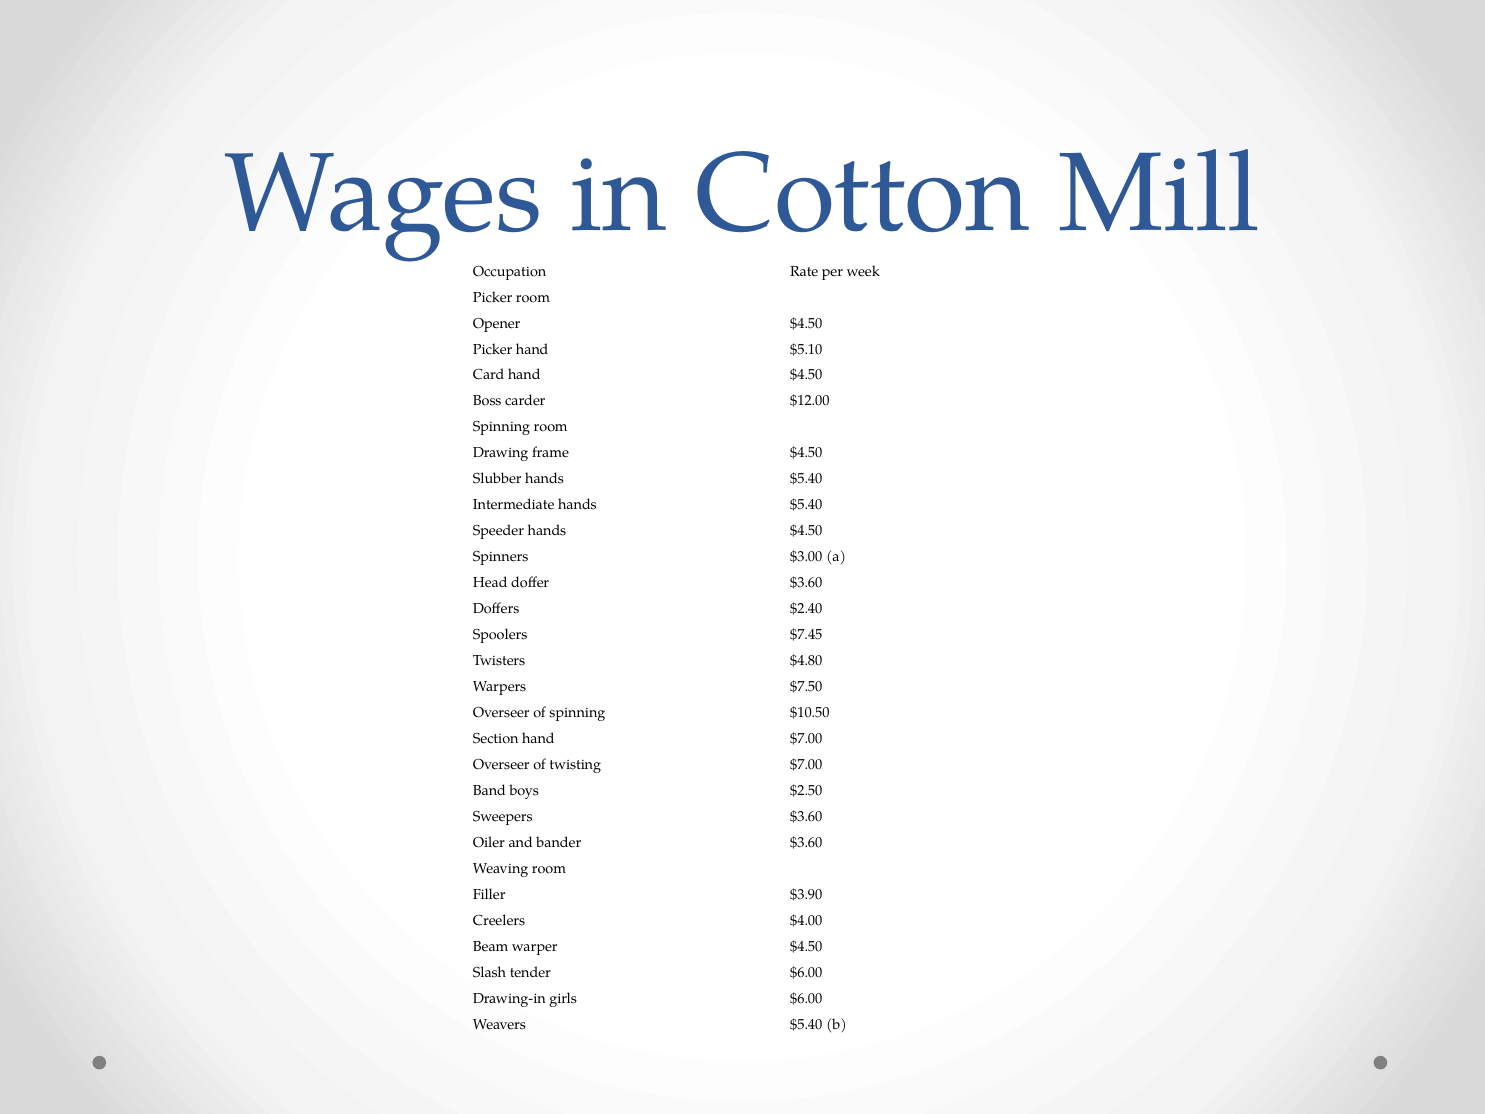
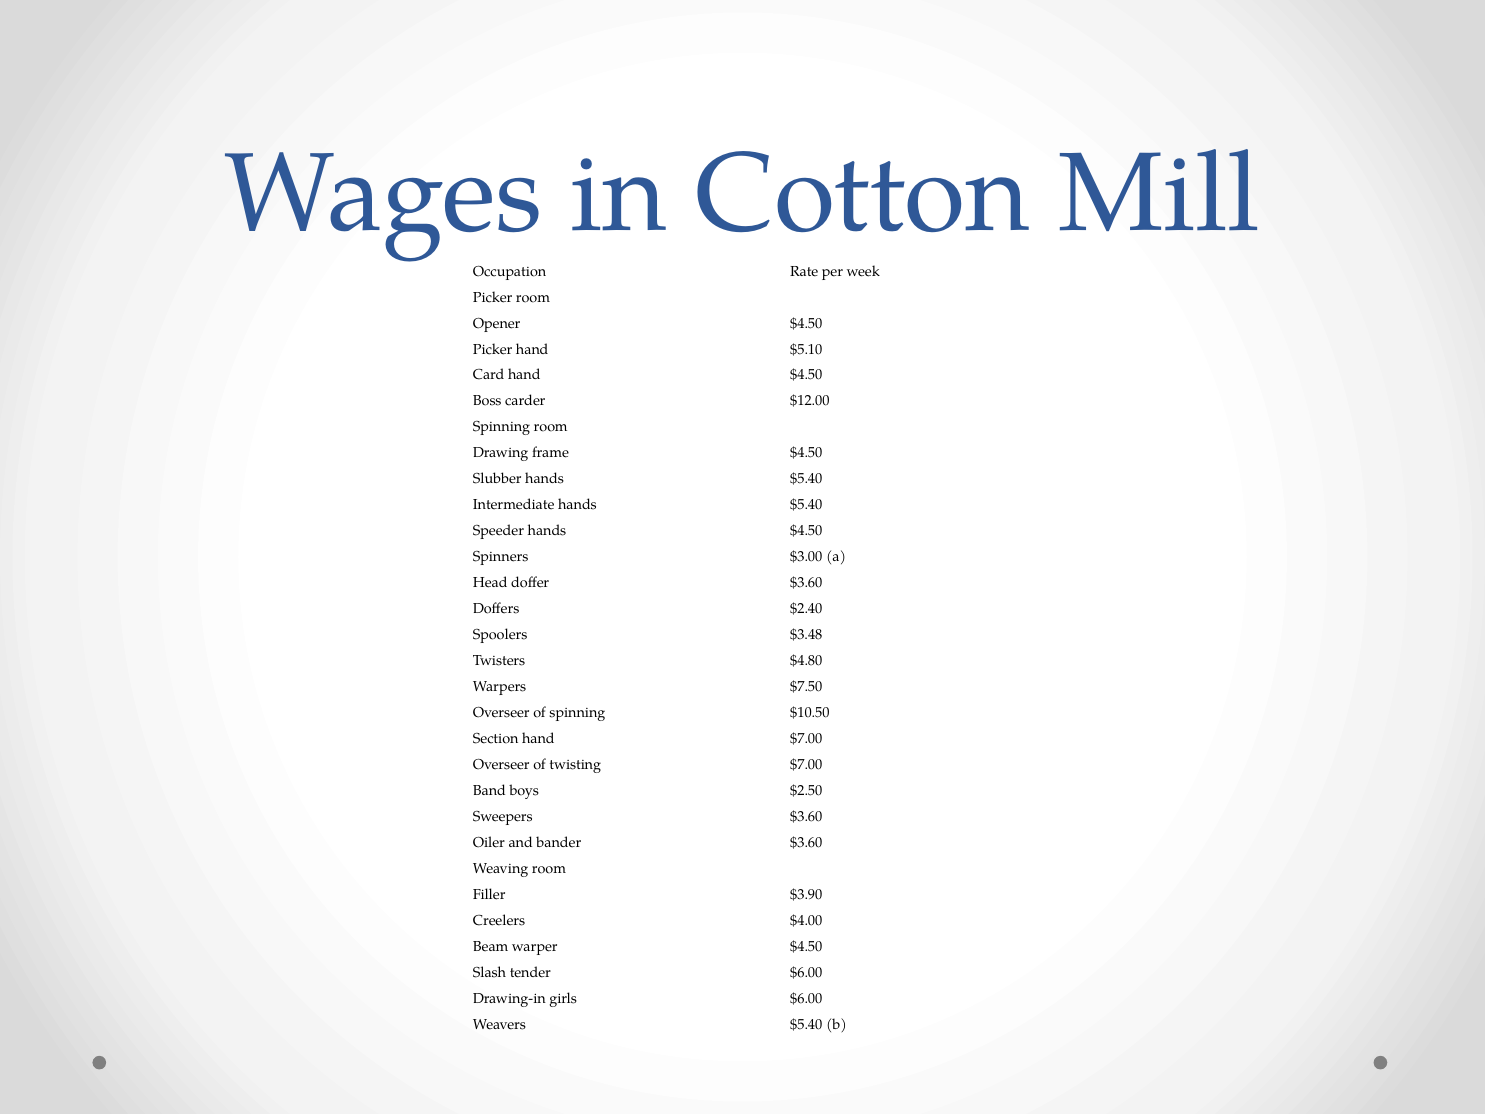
$7.45: $7.45 -> $3.48 (806, 635)
